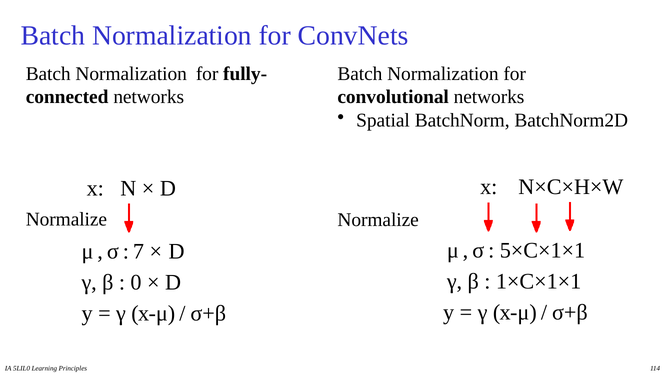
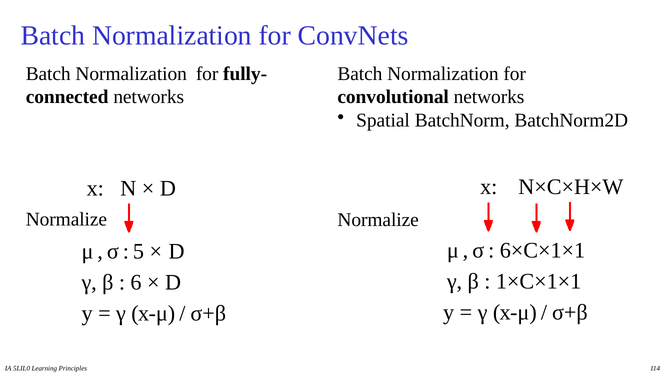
5×C×1×1: 5×C×1×1 -> 6×C×1×1 (542, 250)
7: 7 -> 5 (138, 251)
0: 0 -> 6 (136, 283)
